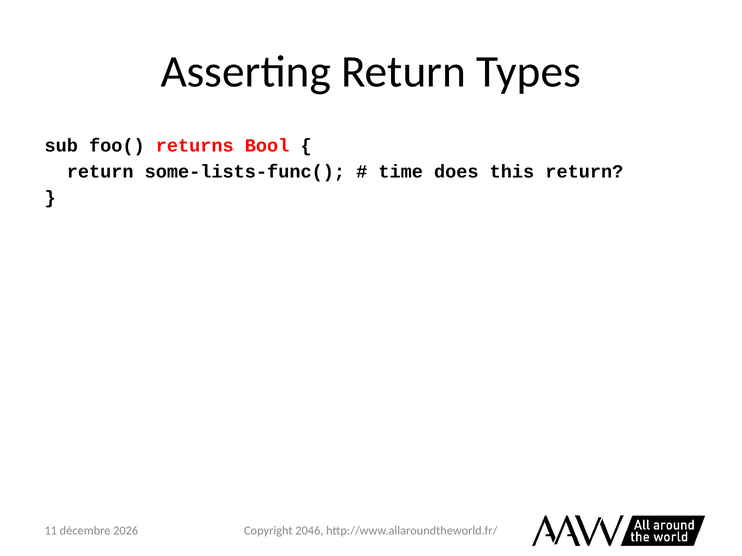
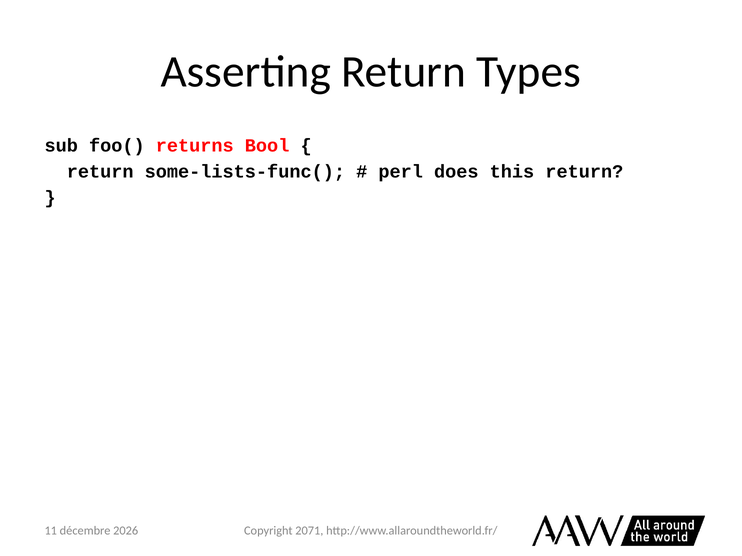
time: time -> perl (401, 172)
2046: 2046 -> 2071 (309, 531)
